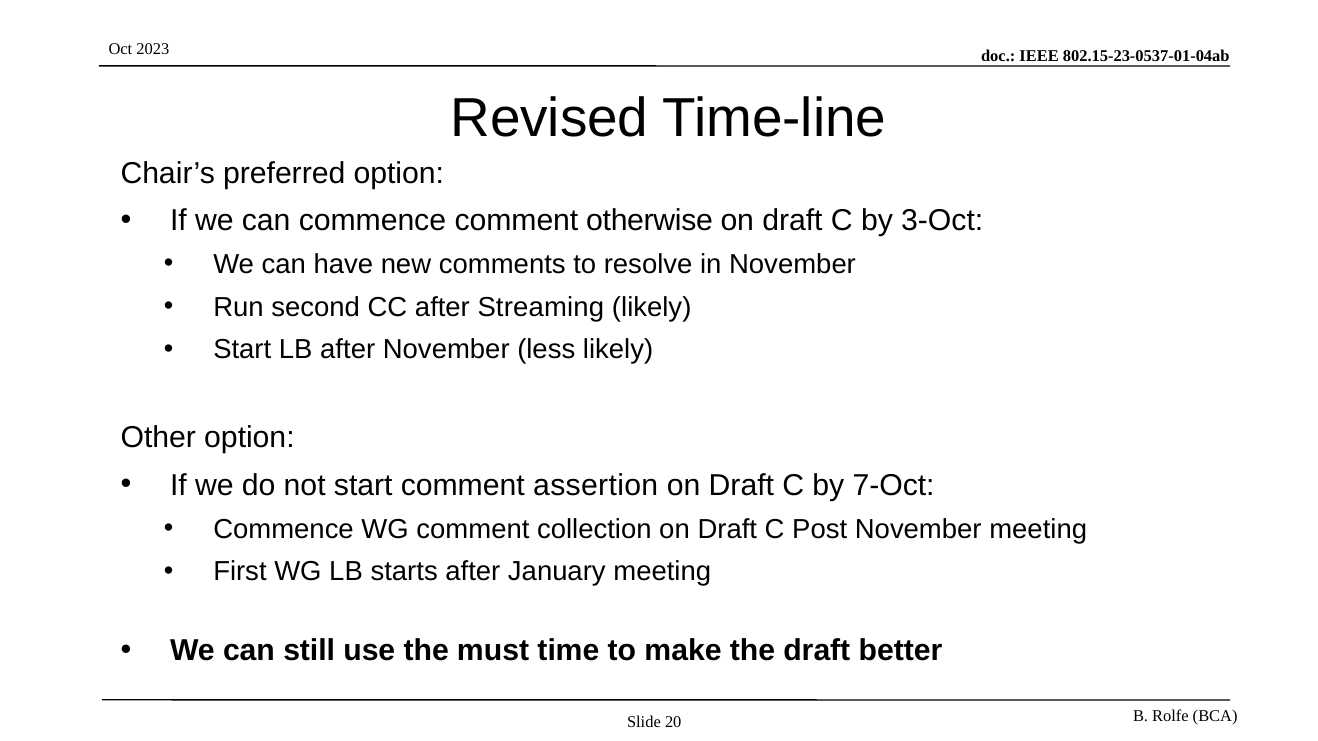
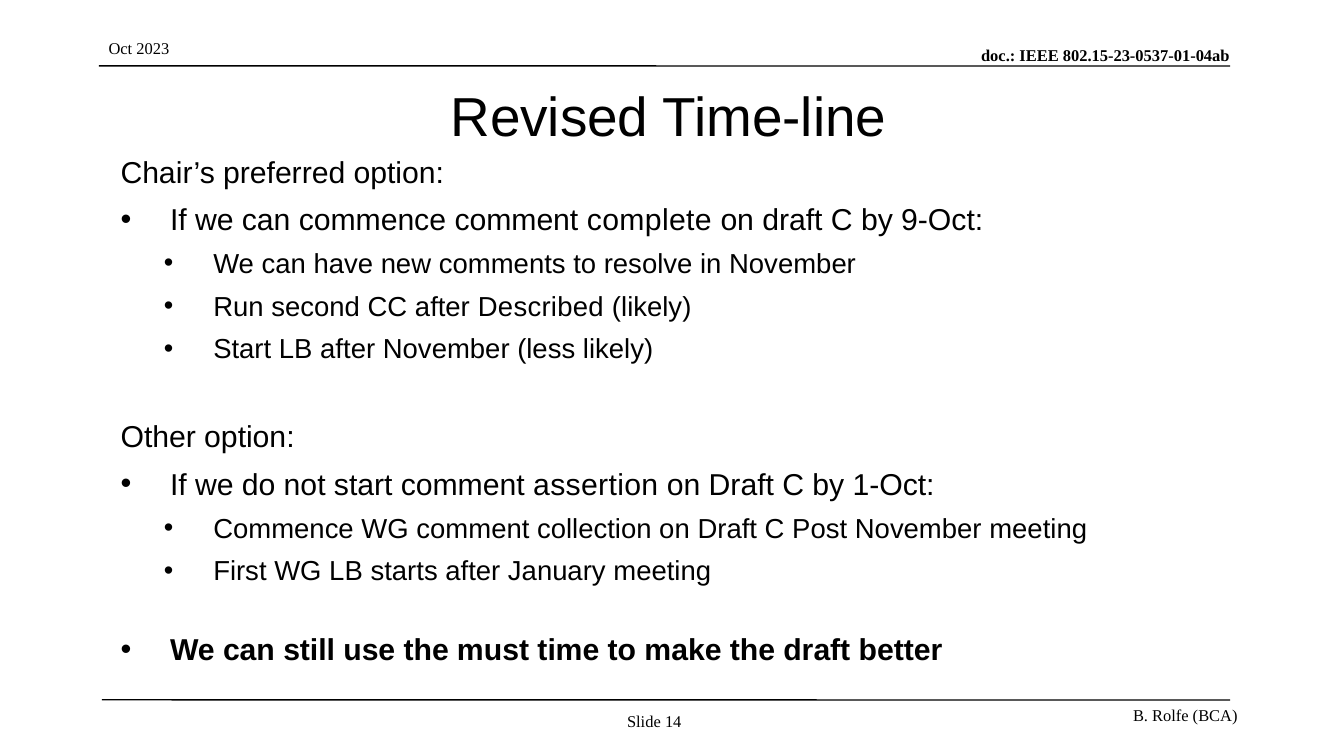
otherwise: otherwise -> complete (649, 221)
3-Oct: 3-Oct -> 9-Oct (942, 221)
Streaming: Streaming -> Described (541, 307)
7-Oct: 7-Oct -> 1-Oct (894, 485)
20: 20 -> 14 (673, 723)
